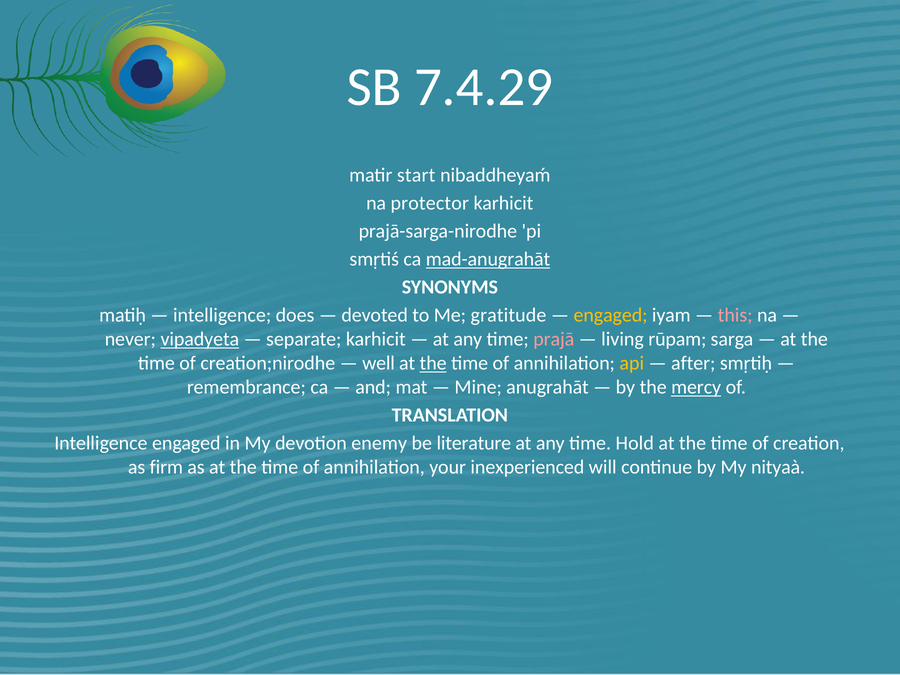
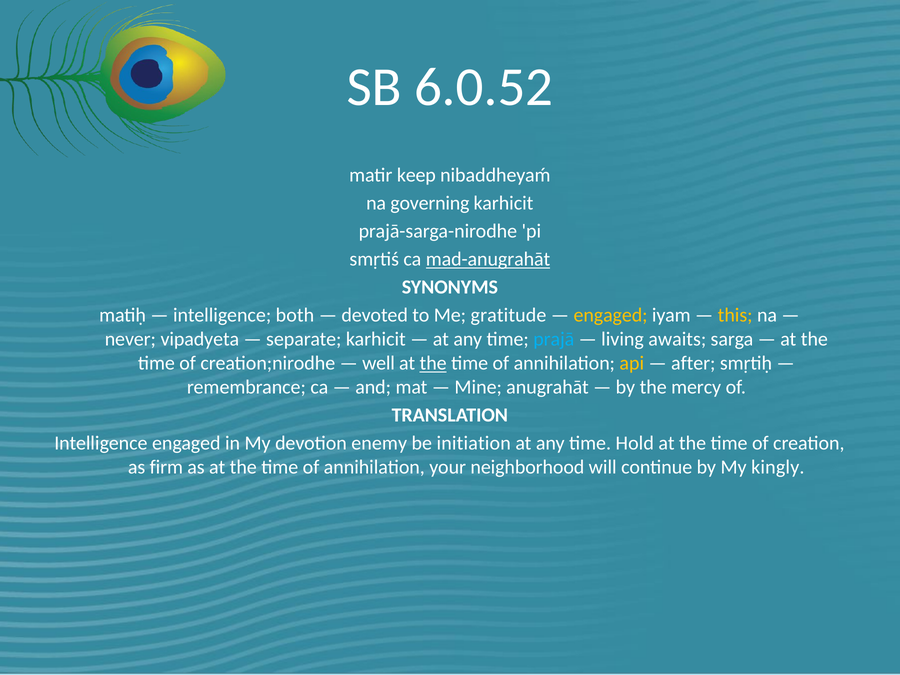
7.4.29: 7.4.29 -> 6.0.52 (484, 87)
start: start -> keep (416, 175)
protector: protector -> governing (430, 203)
does: does -> both (295, 315)
this colour: pink -> yellow (735, 315)
vipadyeta underline: present -> none (200, 339)
prajā colour: pink -> light blue (554, 339)
rūpam: rūpam -> awaits (677, 339)
mercy underline: present -> none (696, 387)
literature: literature -> initiation (474, 443)
inexperienced: inexperienced -> neighborhood (527, 467)
nityaà: nityaà -> kingly (778, 467)
